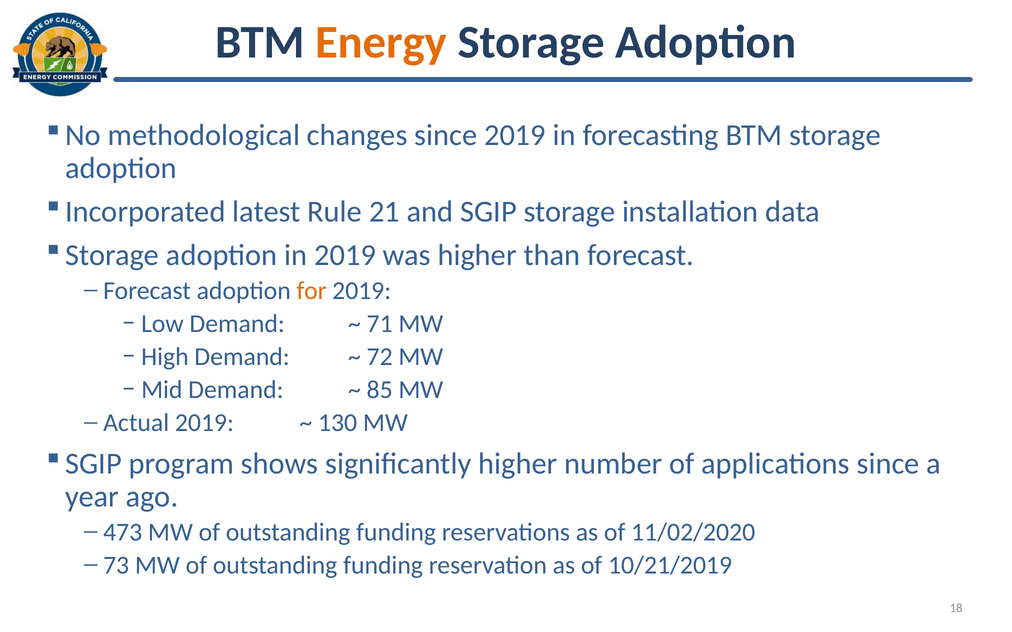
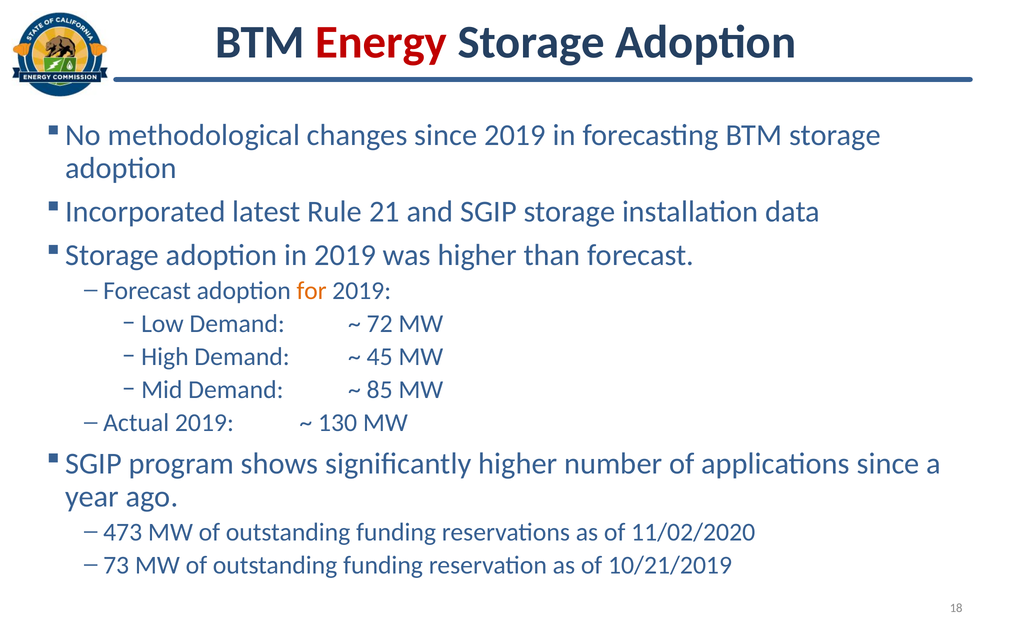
Energy colour: orange -> red (381, 43)
71: 71 -> 72 (380, 324)
72: 72 -> 45 (380, 357)
